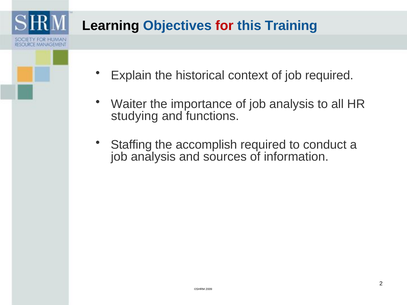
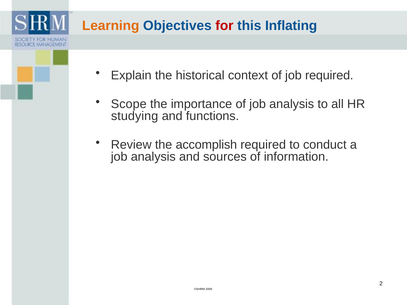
Learning colour: black -> orange (111, 26)
Training: Training -> Inflating (291, 26)
Waiter: Waiter -> Scope (129, 104)
Staffing: Staffing -> Review (131, 145)
